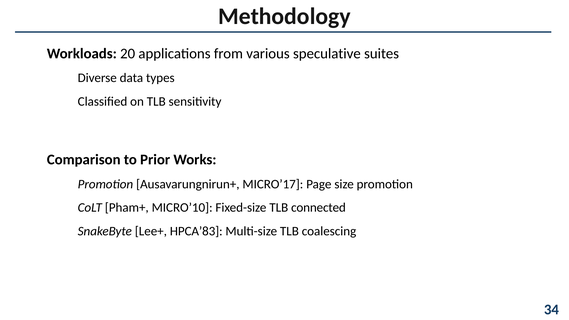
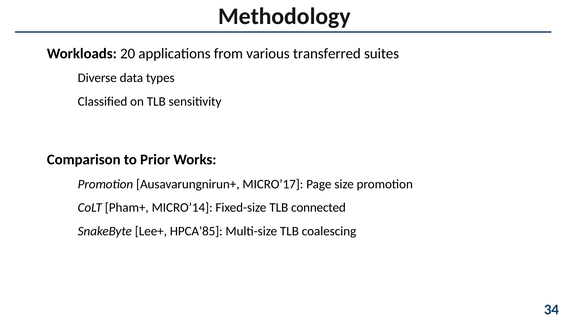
speculative: speculative -> transferred (327, 54)
MICRO’10: MICRO’10 -> MICRO’14 (182, 208)
HPCA’83: HPCA’83 -> HPCA’85 (196, 231)
